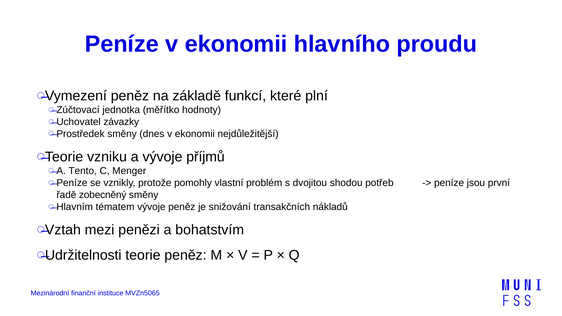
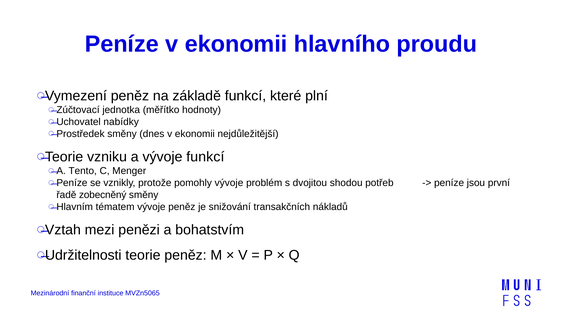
závazky: závazky -> nabídky (121, 122)
vývoje příjmů: příjmů -> funkcí (205, 157)
pomohly vlastní: vlastní -> vývoje (229, 183)
